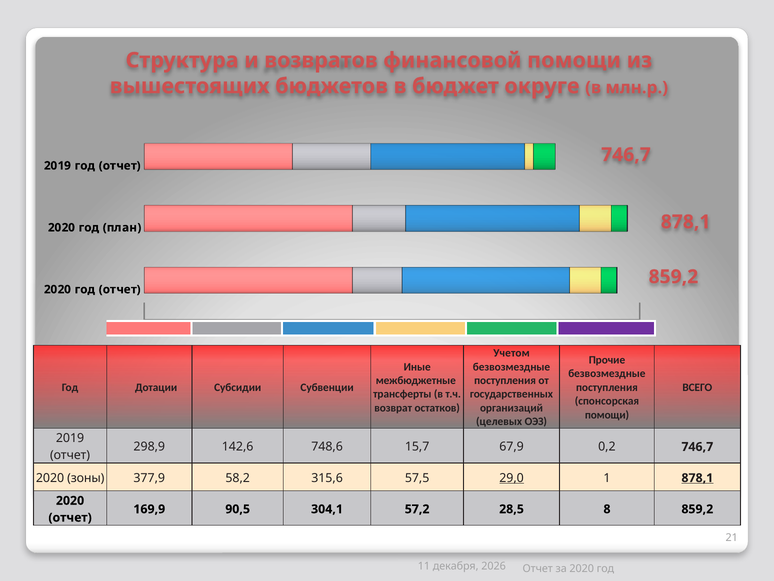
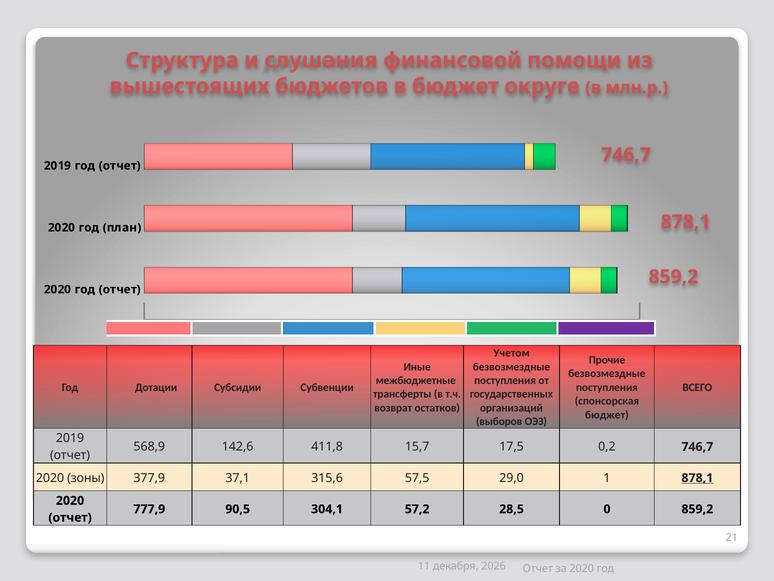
возвратов: возвратов -> слушания (321, 60)
помощи: помощи -> бюджет (607, 414)
целевых: целевых -> выборов (499, 421)
298,9: 298,9 -> 568,9 (149, 446)
748,6: 748,6 -> 411,8 (327, 446)
67,9: 67,9 -> 17,5 (512, 446)
58,2: 58,2 -> 37,1 (238, 478)
29,0 underline: present -> none (512, 478)
169,9: 169,9 -> 777,9 (149, 509)
8: 8 -> 0 (607, 509)
